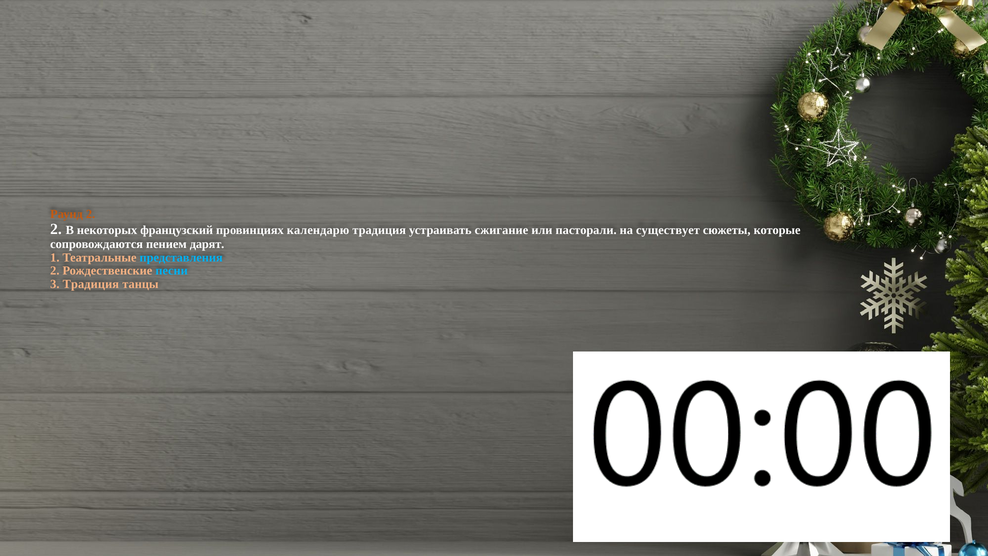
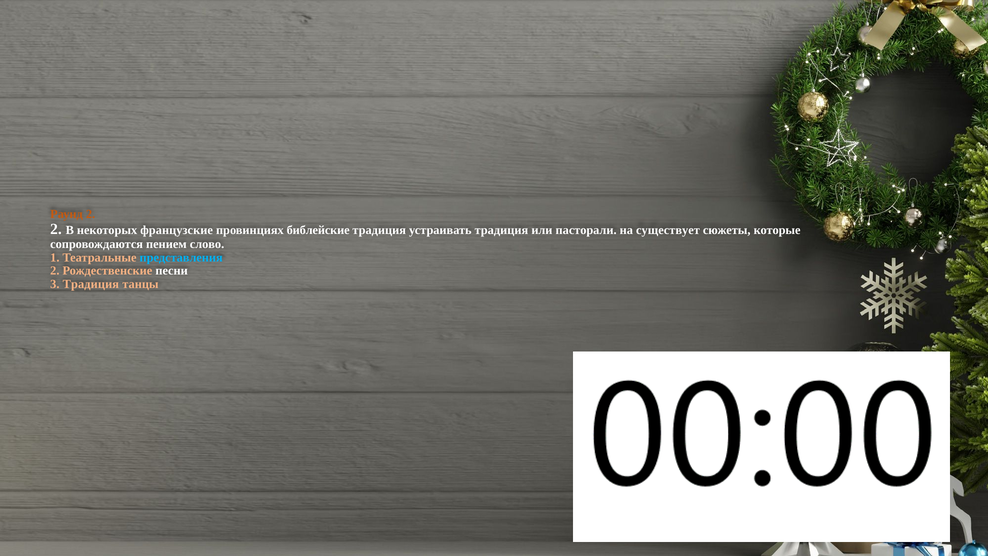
французский: французский -> французские (177, 230)
календарю: календарю -> библейские (318, 230)
устраивать сжигание: сжигание -> традиция (501, 230)
дарят: дарят -> слово (207, 244)
песни colour: light blue -> white (172, 271)
